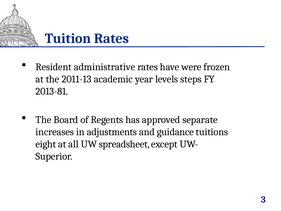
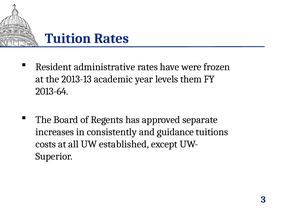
2011-13: 2011-13 -> 2013-13 (77, 79)
steps: steps -> them (191, 79)
2013-81: 2013-81 -> 2013-64 (52, 91)
adjustments: adjustments -> consistently (112, 132)
eight: eight -> costs (46, 144)
spreadsheet: spreadsheet -> established (124, 144)
